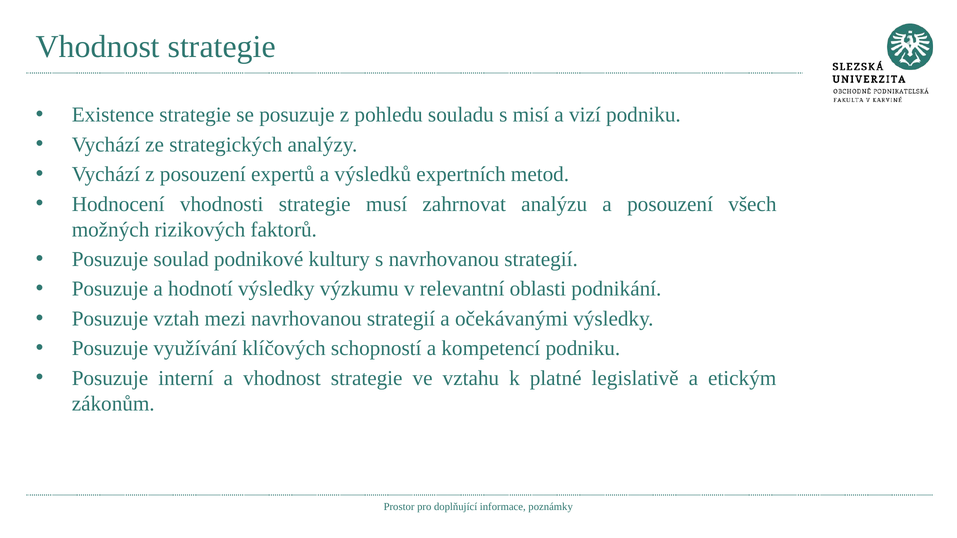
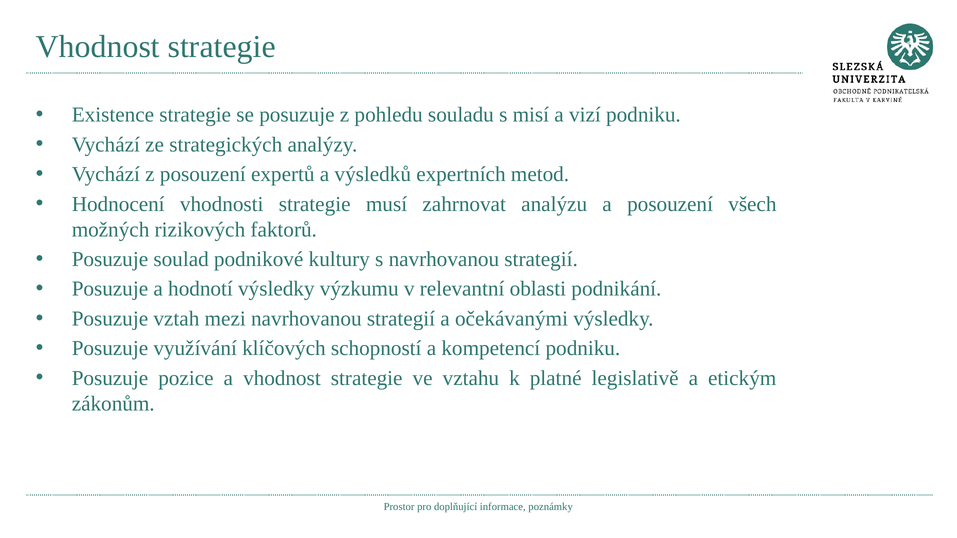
interní: interní -> pozice (186, 378)
